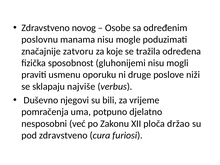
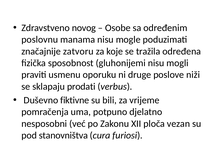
najviše: najviše -> prodati (81, 86)
njegovi: njegovi -> fiktivne (75, 100)
držao: držao -> vezan (178, 124)
pod zdravstveno: zdravstveno -> stanovništva (63, 135)
